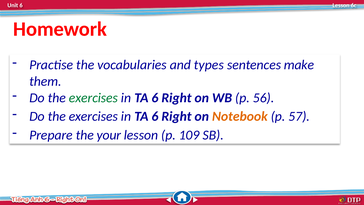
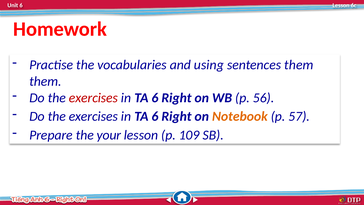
types: types -> using (209, 65)
sentences make: make -> them (299, 65)
exercises colour: green -> red (93, 98)
